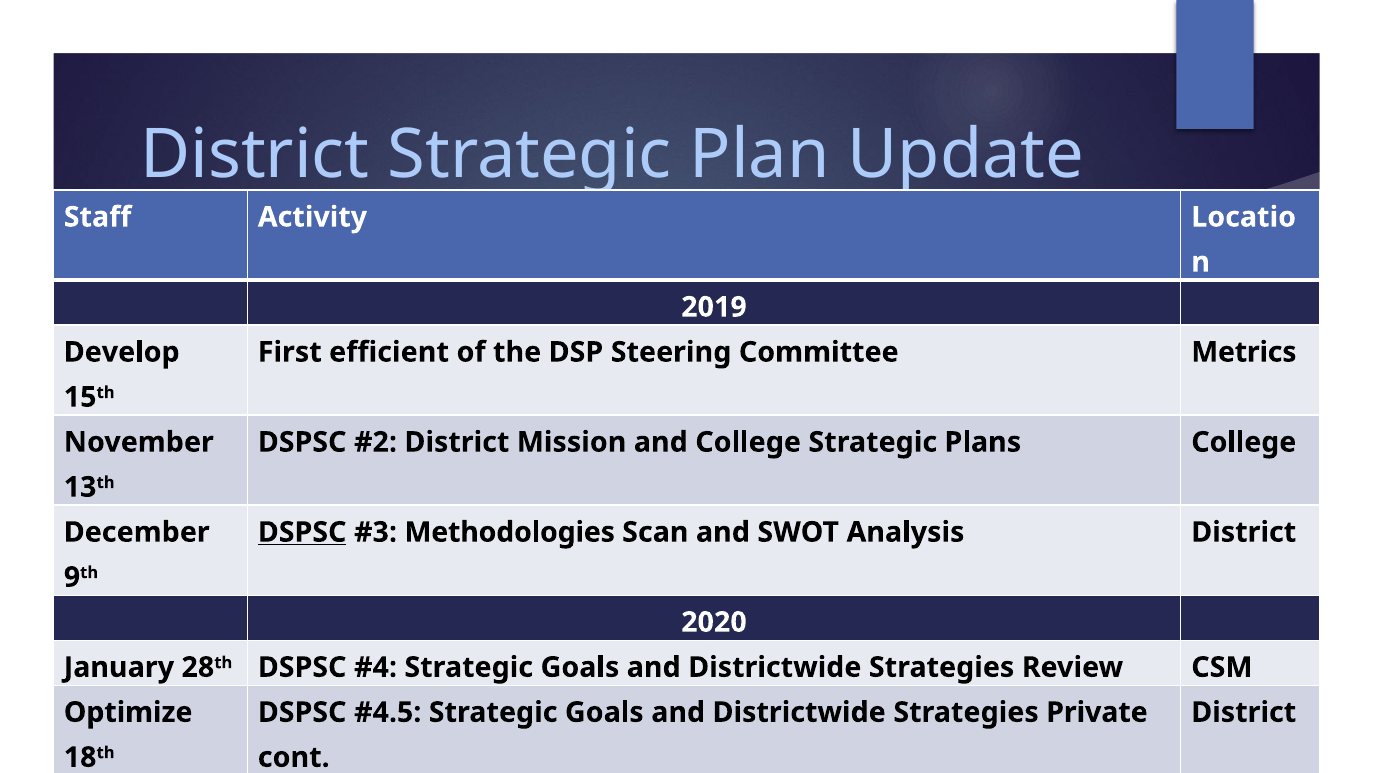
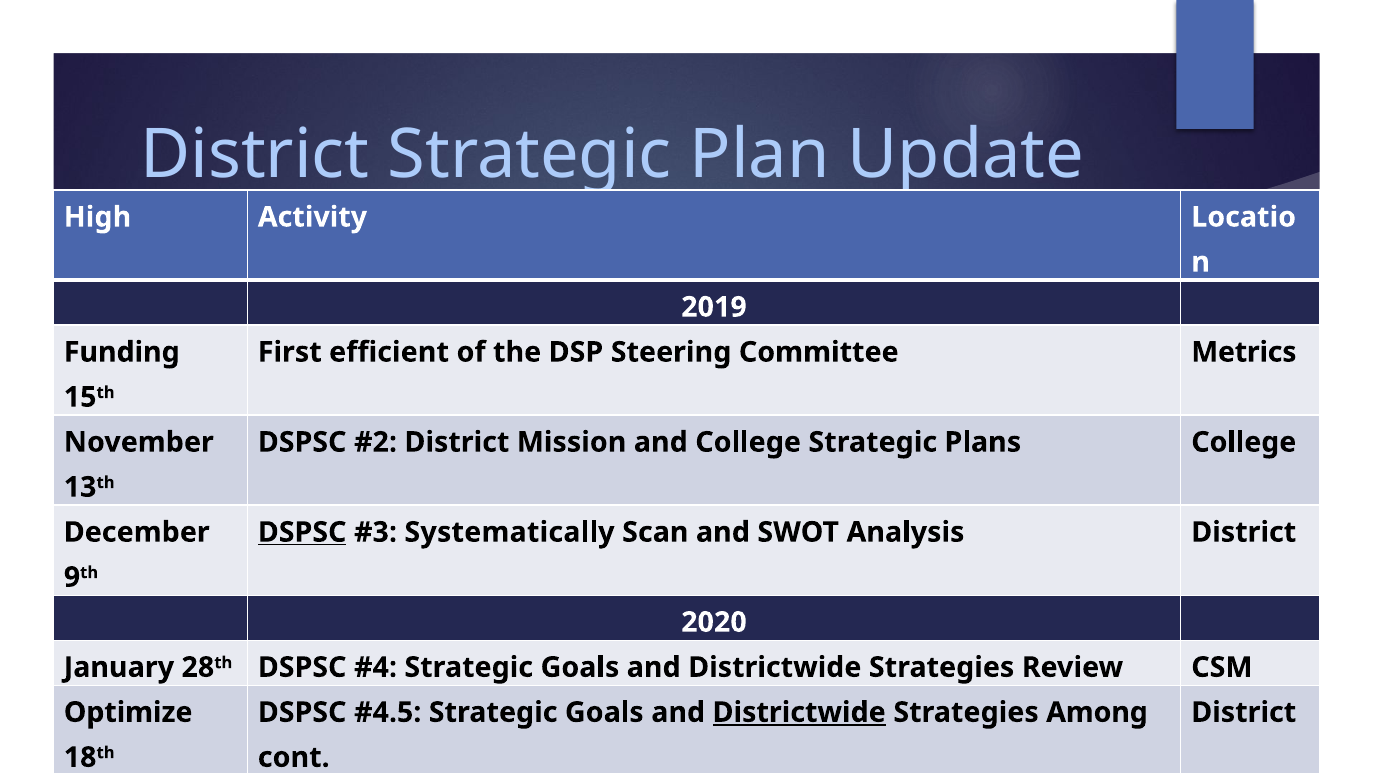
Staff: Staff -> High (98, 217)
Develop: Develop -> Funding (122, 352)
Methodologies: Methodologies -> Systematically (509, 532)
Districtwide underline: none -> present (799, 712)
Private: Private -> Among (1097, 712)
